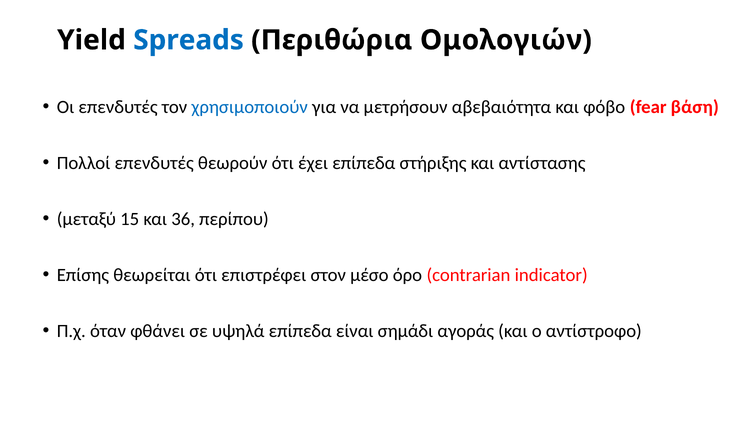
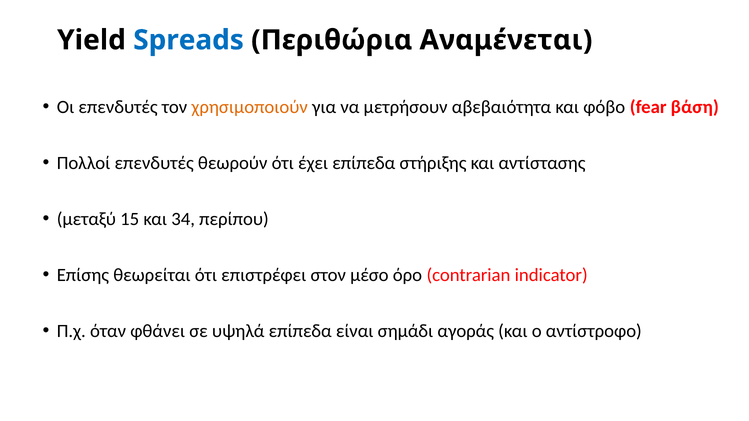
Ομολογιών: Ομολογιών -> Αναμένεται (506, 40)
χρησιμοποιούν colour: blue -> orange (250, 107)
36: 36 -> 34 (183, 219)
